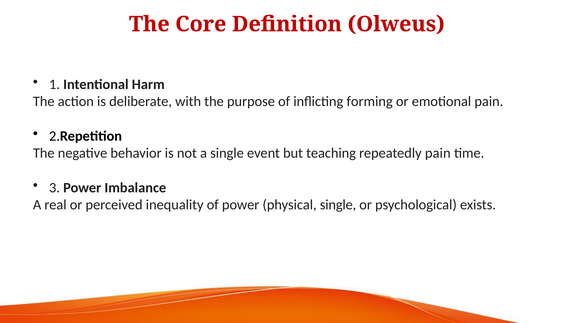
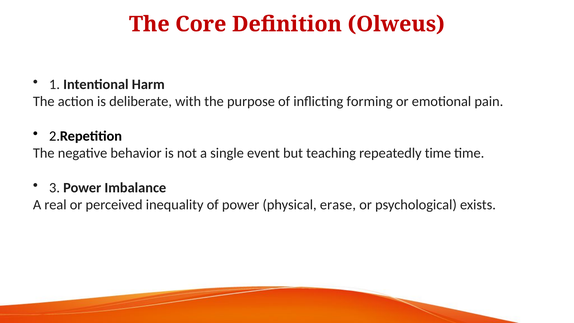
repeatedly pain: pain -> time (438, 153)
physical single: single -> erase (338, 205)
